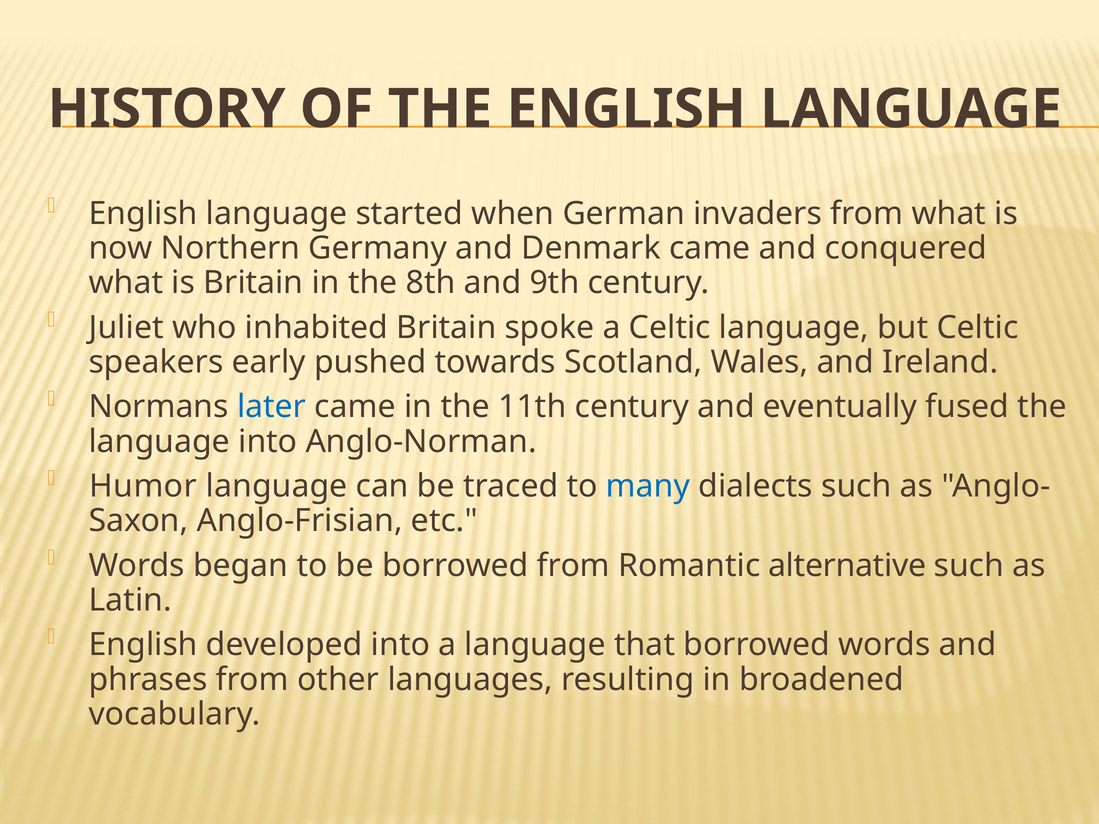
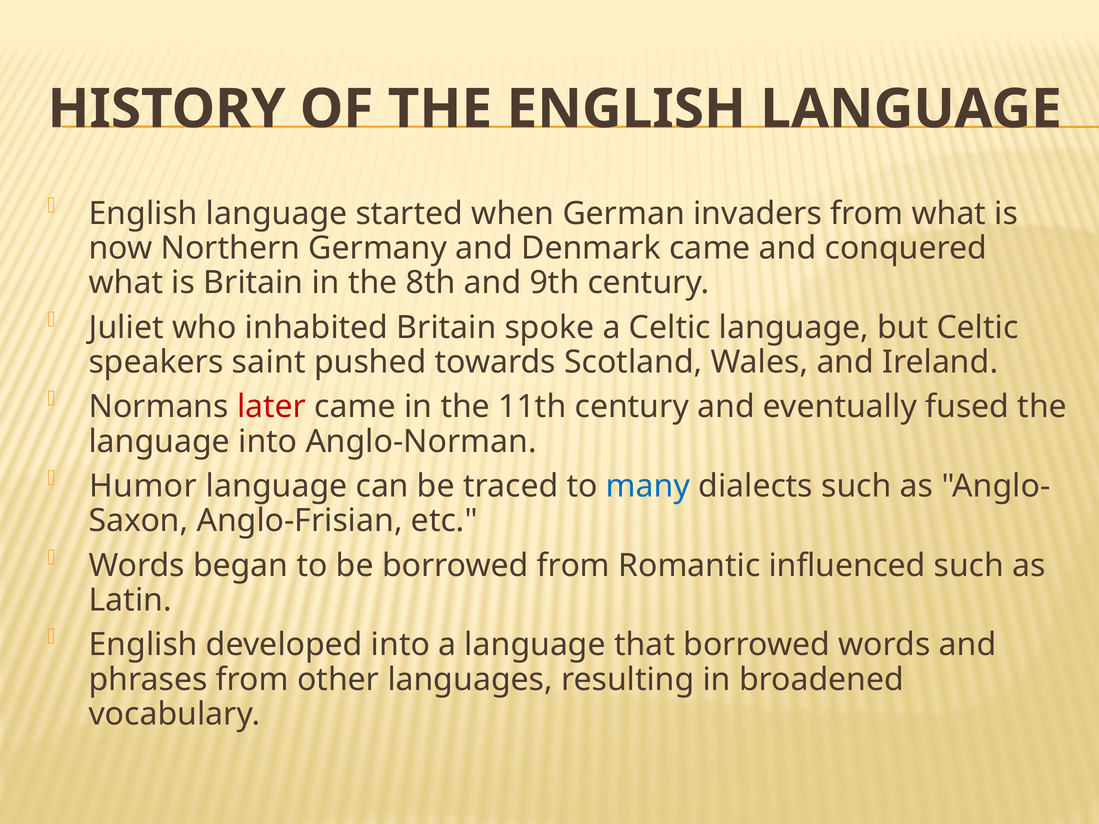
early: early -> saint (269, 362)
later colour: blue -> red (272, 407)
alternative: alternative -> influenced (847, 566)
